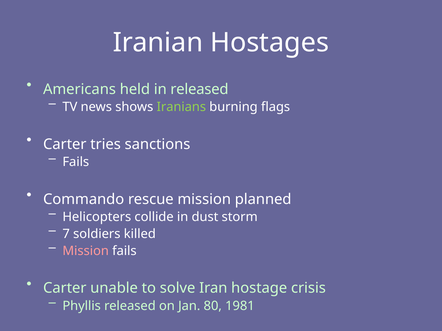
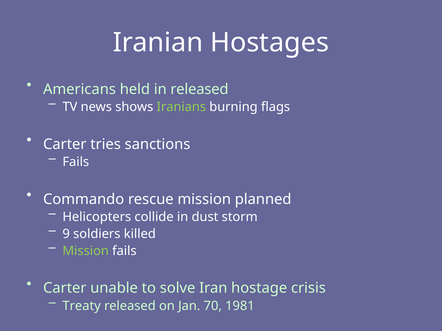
7: 7 -> 9 (66, 234)
Mission colour: pink -> light green (86, 251)
Phyllis: Phyllis -> Treaty (82, 306)
80: 80 -> 70 (213, 306)
